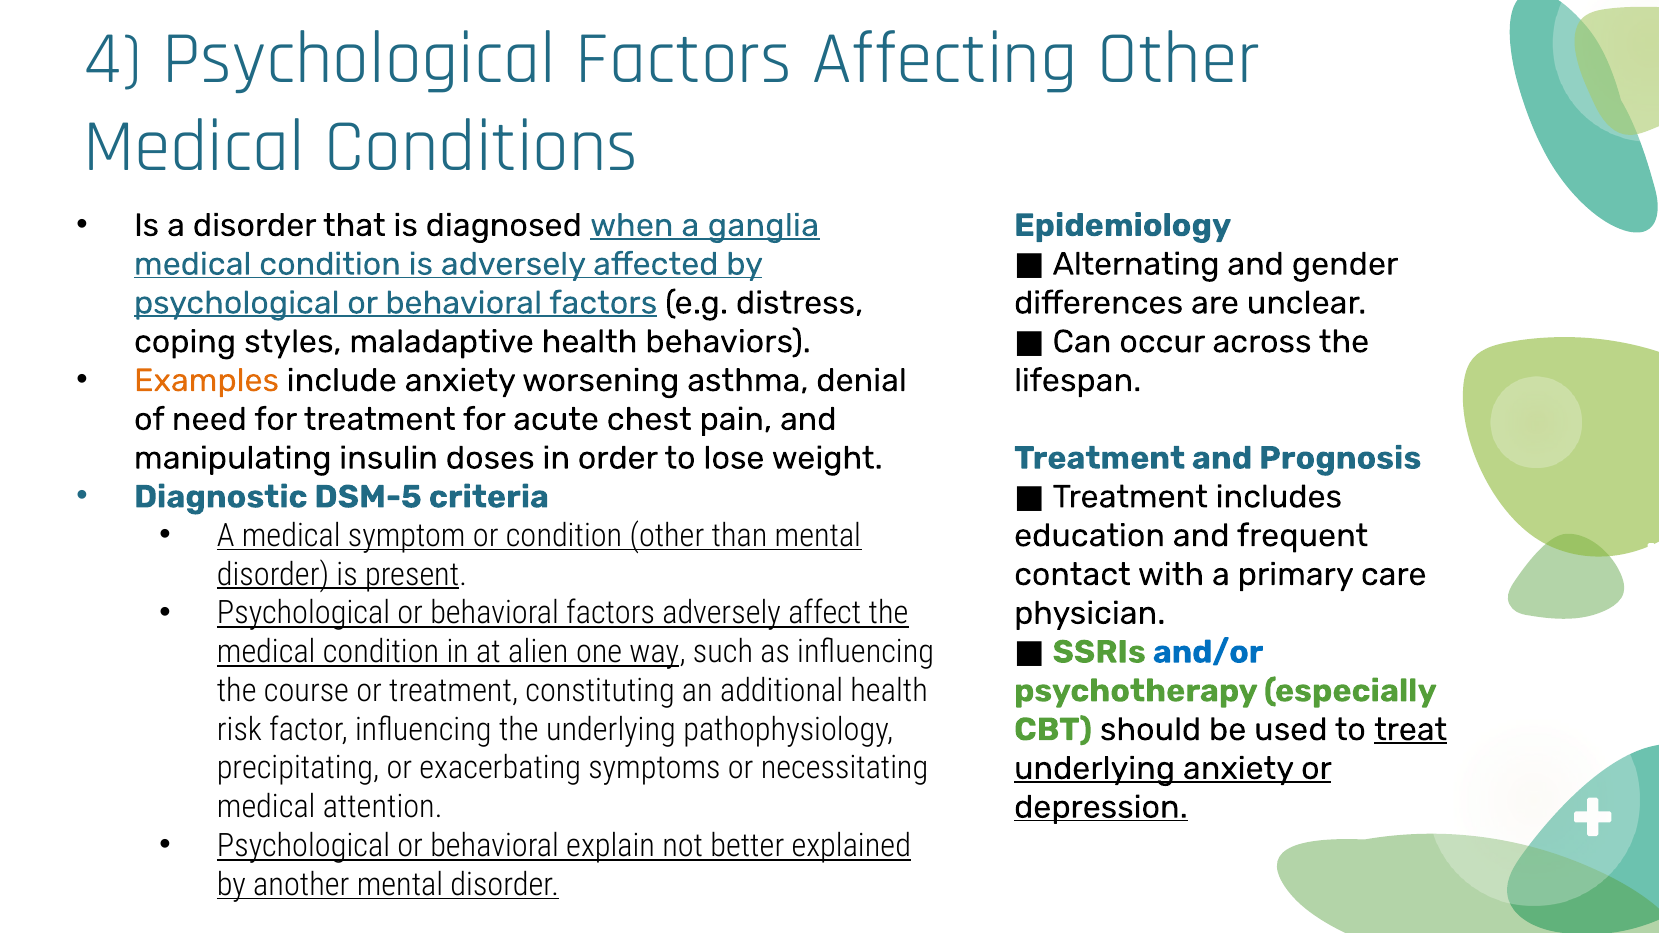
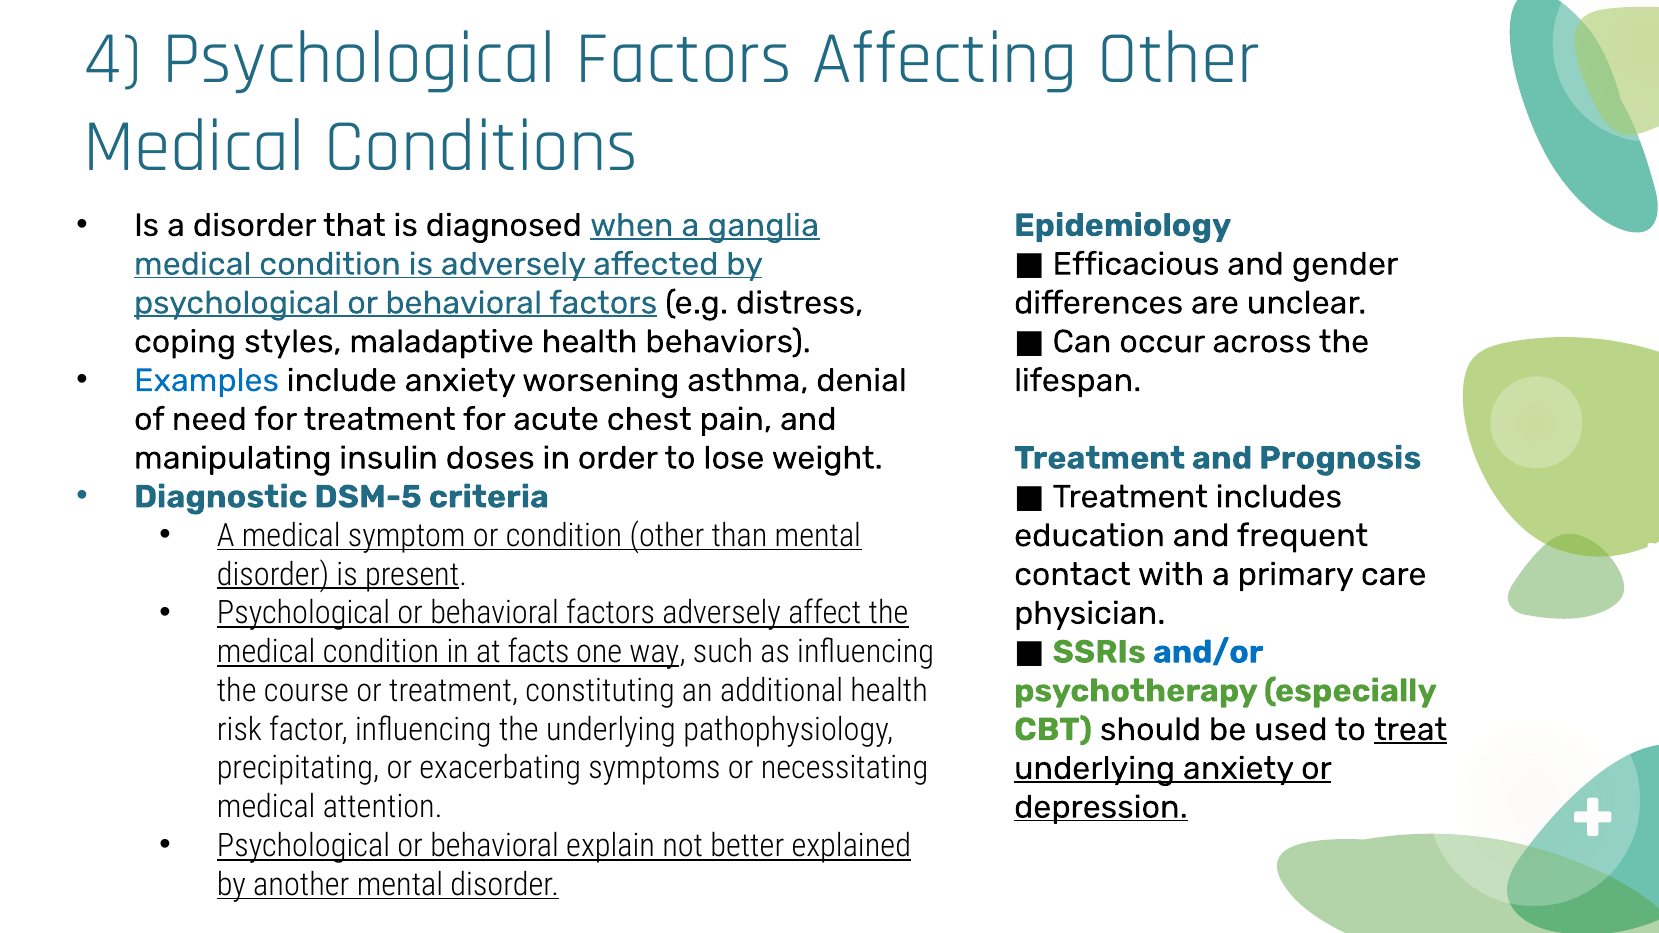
Alternating: Alternating -> Efficacious (1136, 264)
Examples colour: orange -> blue (207, 381)
alien: alien -> facts (539, 652)
